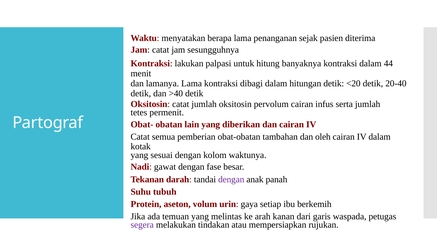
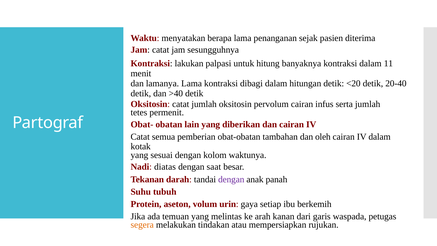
44: 44 -> 11 (388, 63)
gawat: gawat -> diatas (165, 167)
fase: fase -> saat (214, 167)
segera colour: purple -> orange (142, 225)
